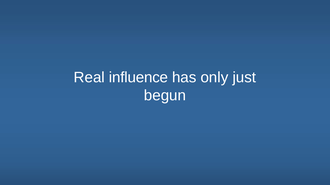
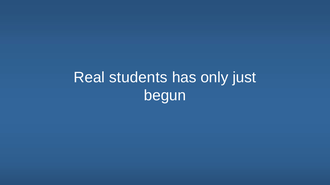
influence: influence -> students (138, 78)
